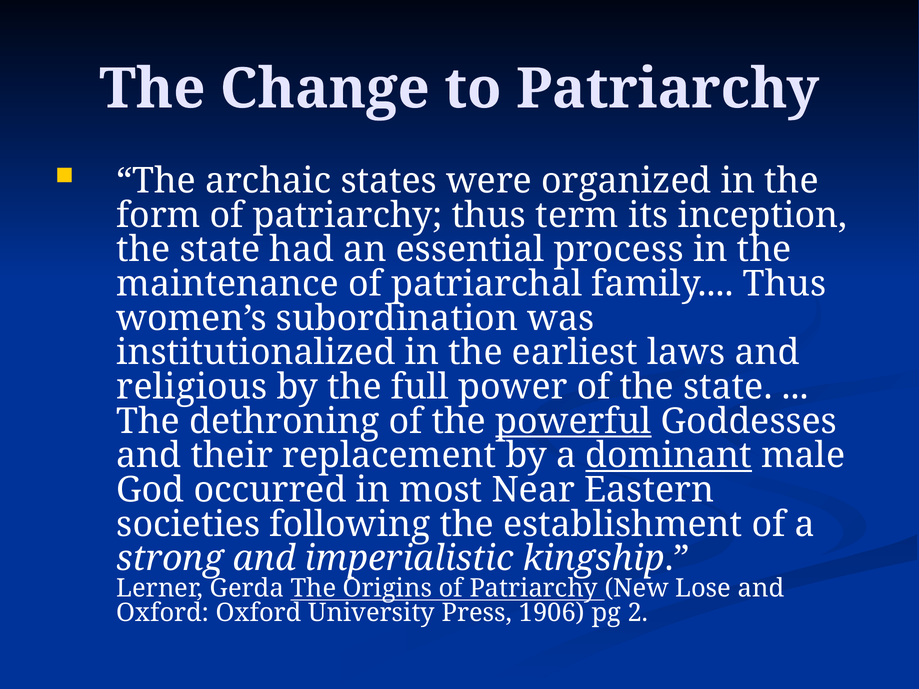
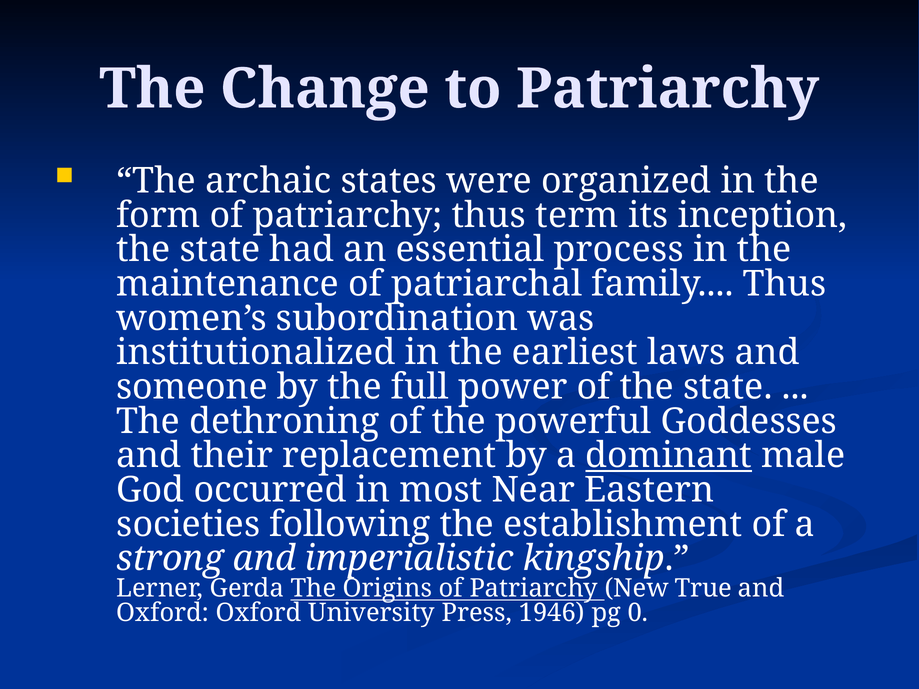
religious: religious -> someone (192, 387)
powerful underline: present -> none (573, 421)
Lose: Lose -> True (703, 589)
1906: 1906 -> 1946 (552, 613)
2: 2 -> 0 (638, 613)
